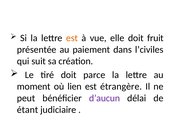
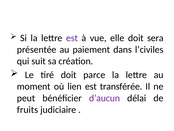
est colour: orange -> purple (72, 38)
fruit: fruit -> sera (155, 38)
étrangère: étrangère -> transférée (121, 86)
étant: étant -> fruits (28, 109)
